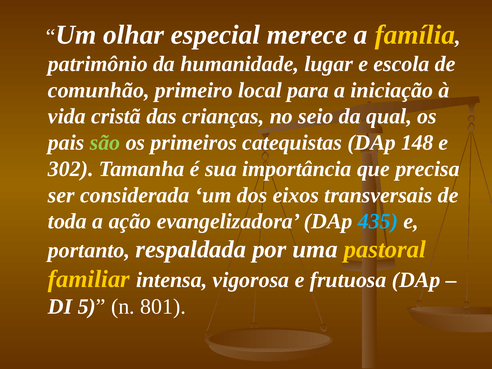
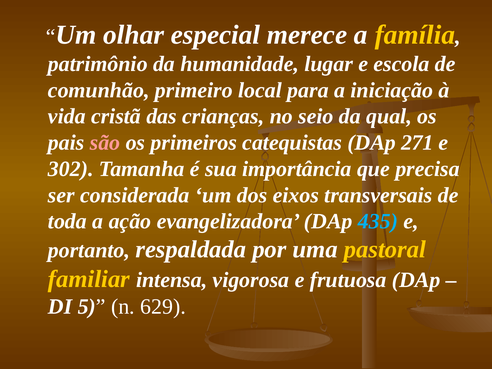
são colour: light green -> pink (105, 143)
148: 148 -> 271 (417, 143)
801: 801 -> 629 (163, 307)
